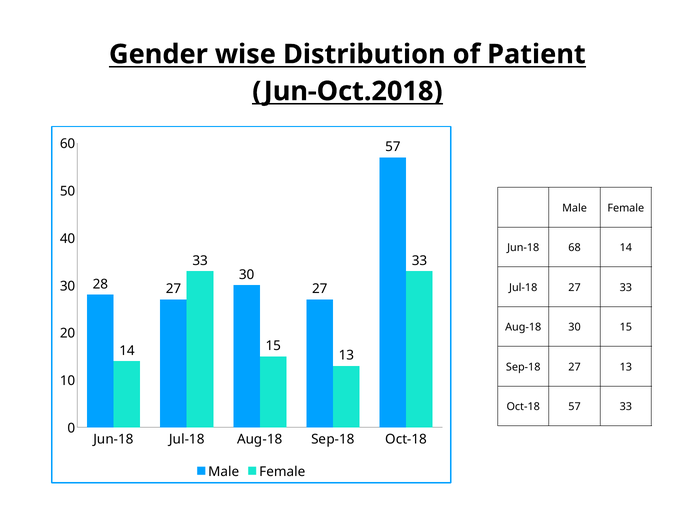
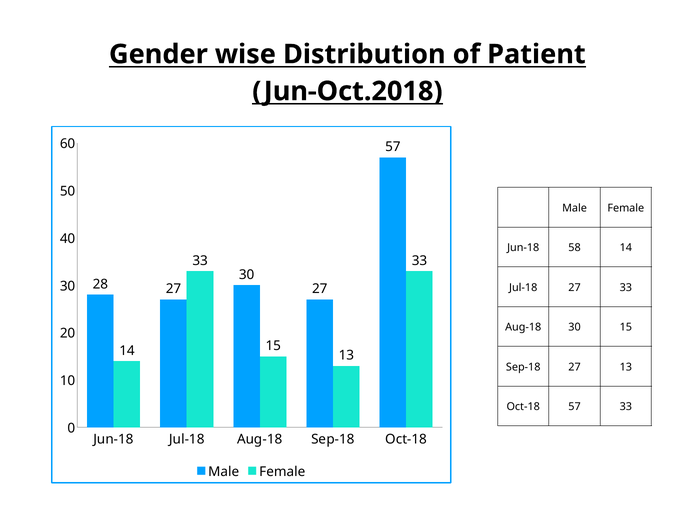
68: 68 -> 58 (575, 248)
